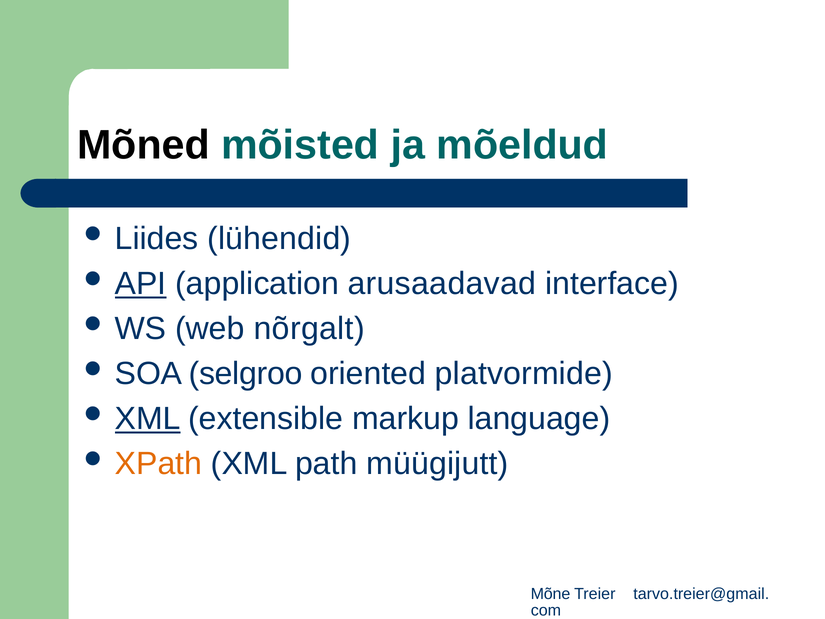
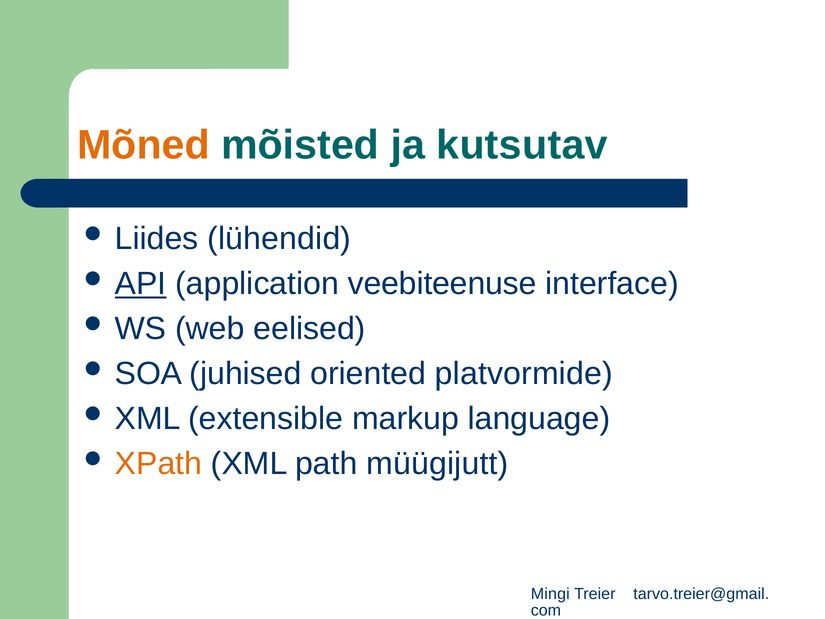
Mõned colour: black -> orange (143, 145)
mõeldud: mõeldud -> kutsutav (522, 145)
arusaadavad: arusaadavad -> veebiteenuse (442, 284)
nõrgalt: nõrgalt -> eelised (309, 329)
selgroo: selgroo -> juhised (246, 374)
XML underline: present -> none (148, 419)
Mõne: Mõne -> Mingi (550, 594)
